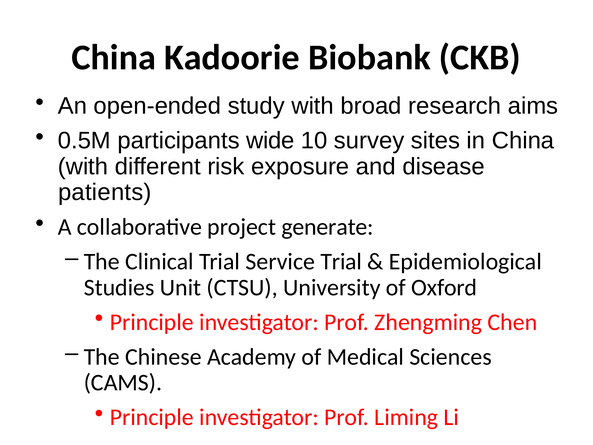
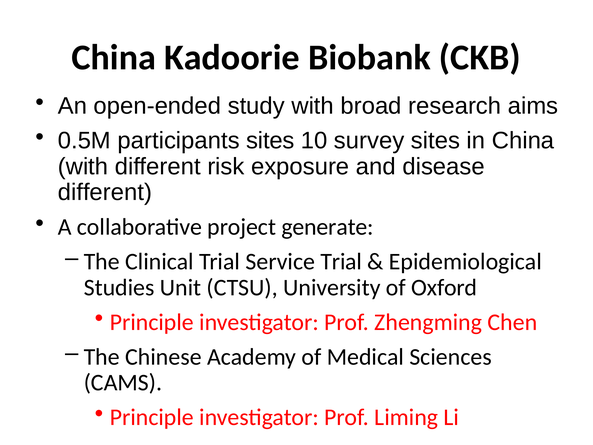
participants wide: wide -> sites (270, 141)
patients: patients -> different (105, 192)
